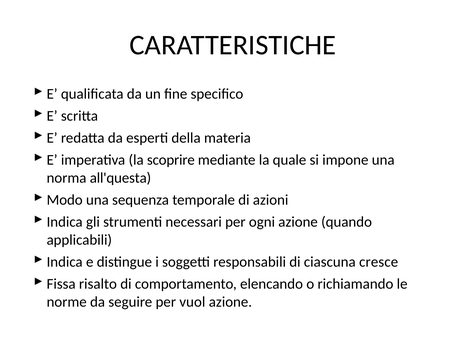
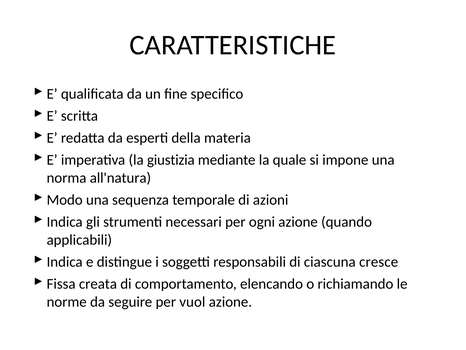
scoprire: scoprire -> giustizia (171, 160)
all'questa: all'questa -> all'natura (120, 178)
risalto: risalto -> creata (98, 284)
